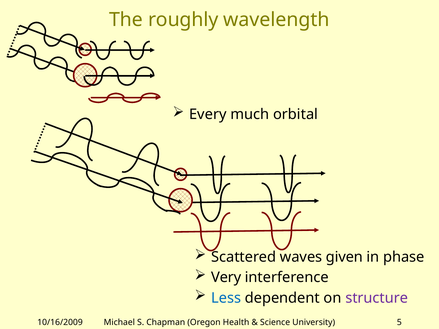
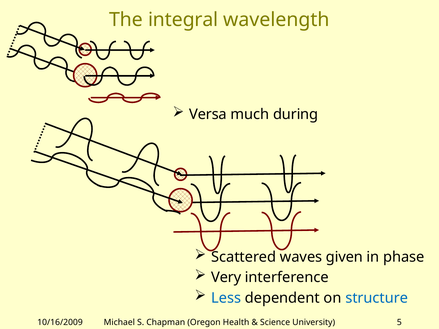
roughly: roughly -> integral (183, 20)
Every: Every -> Versa (208, 114)
orbital: orbital -> during (296, 114)
structure colour: purple -> blue (377, 298)
